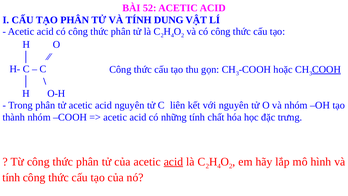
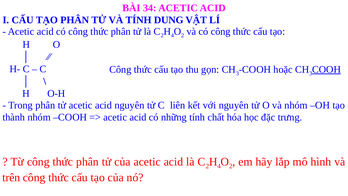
52: 52 -> 34 (150, 8)
acid underline: present -> none (173, 162)
tính: tính -> trên (11, 177)
